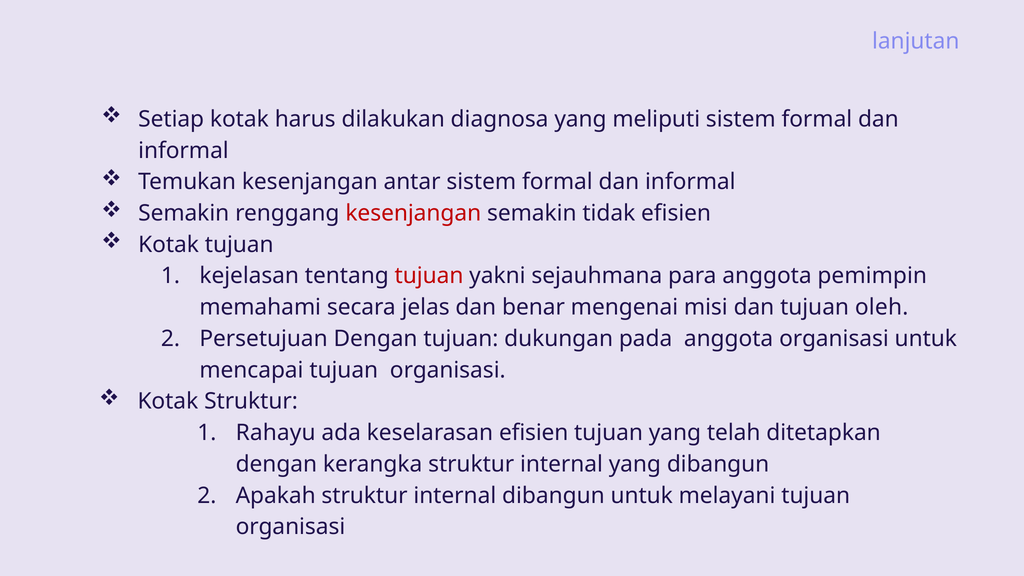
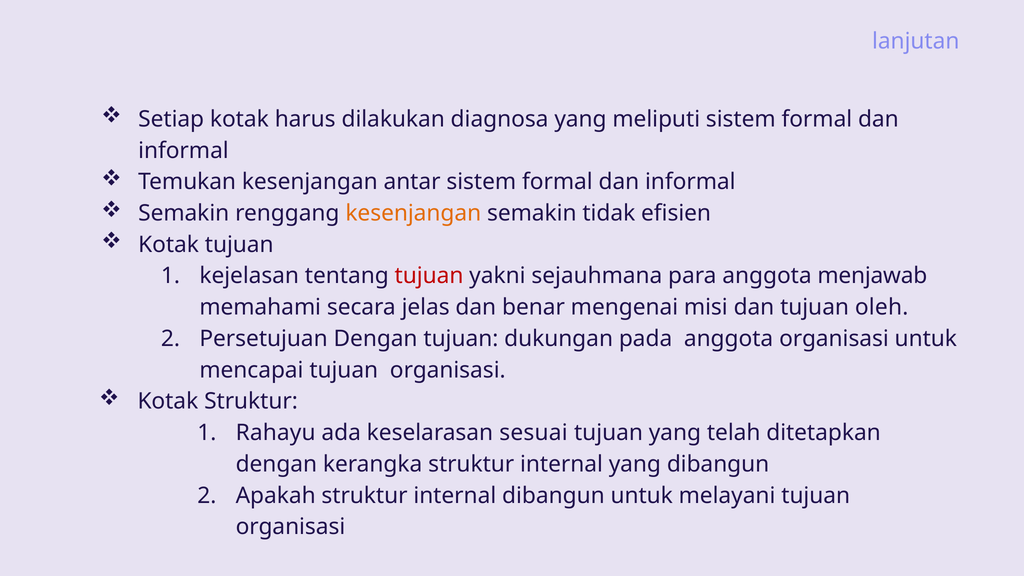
kesenjangan colour: red -> orange (413, 213)
pemimpin: pemimpin -> menjawab (872, 276)
keselarasan efisien: efisien -> sesuai (534, 433)
